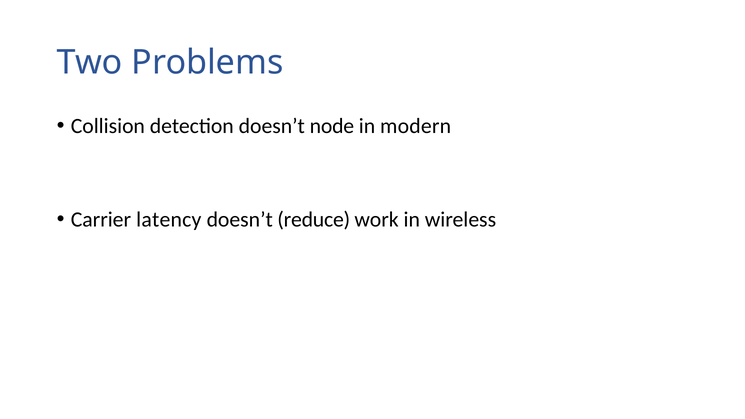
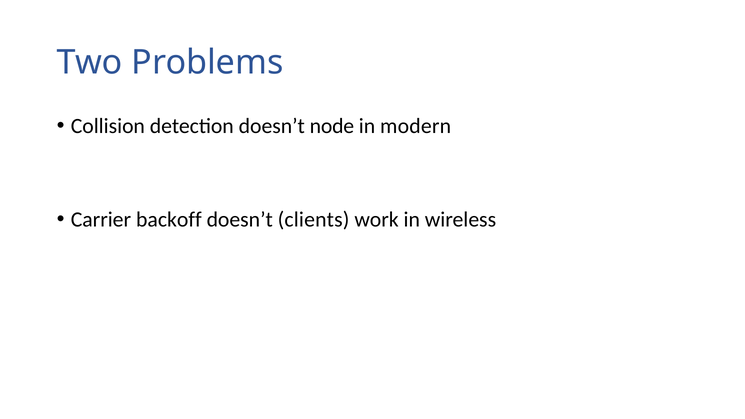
latency: latency -> backoff (169, 220)
reduce: reduce -> clients (314, 220)
